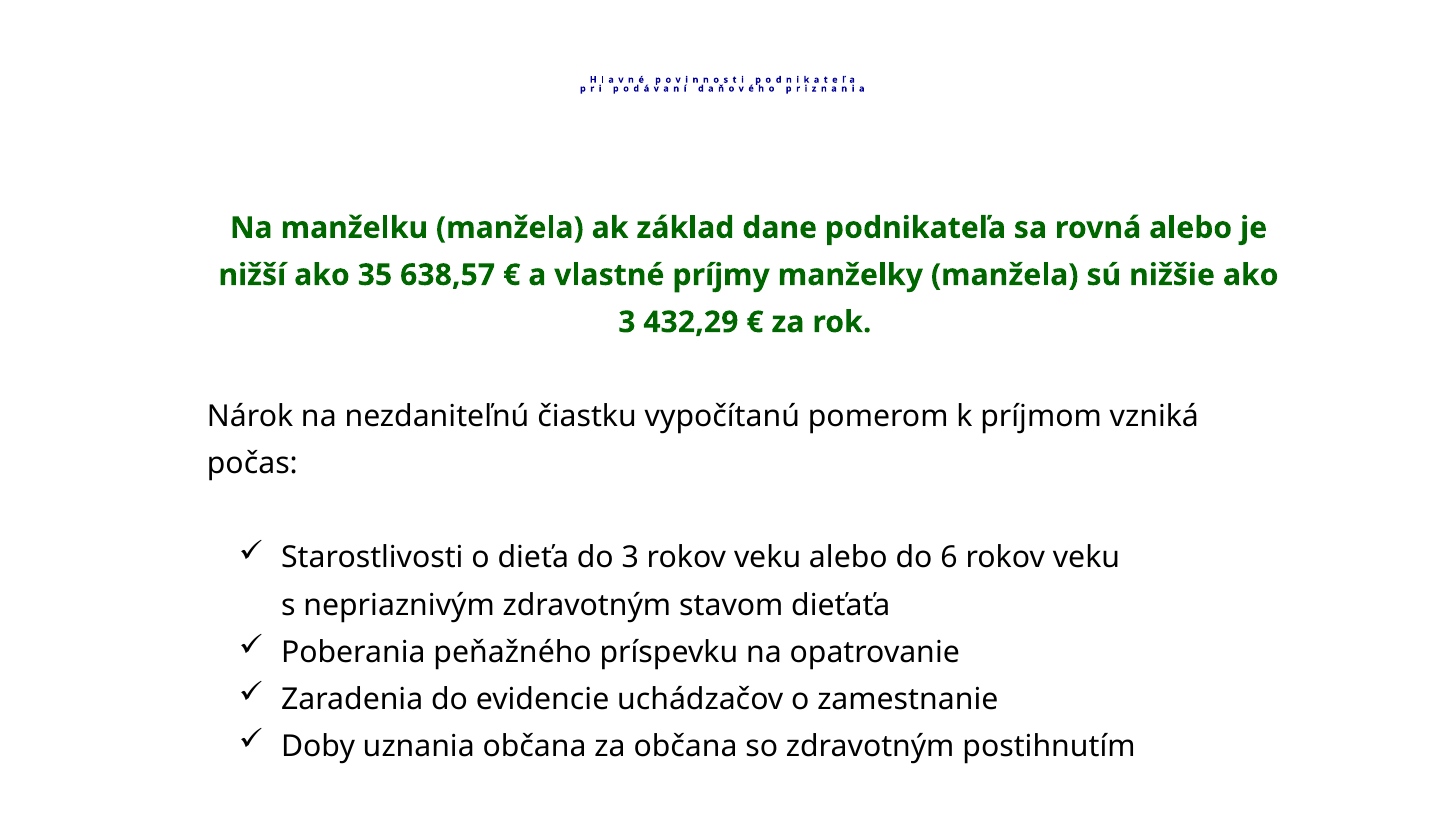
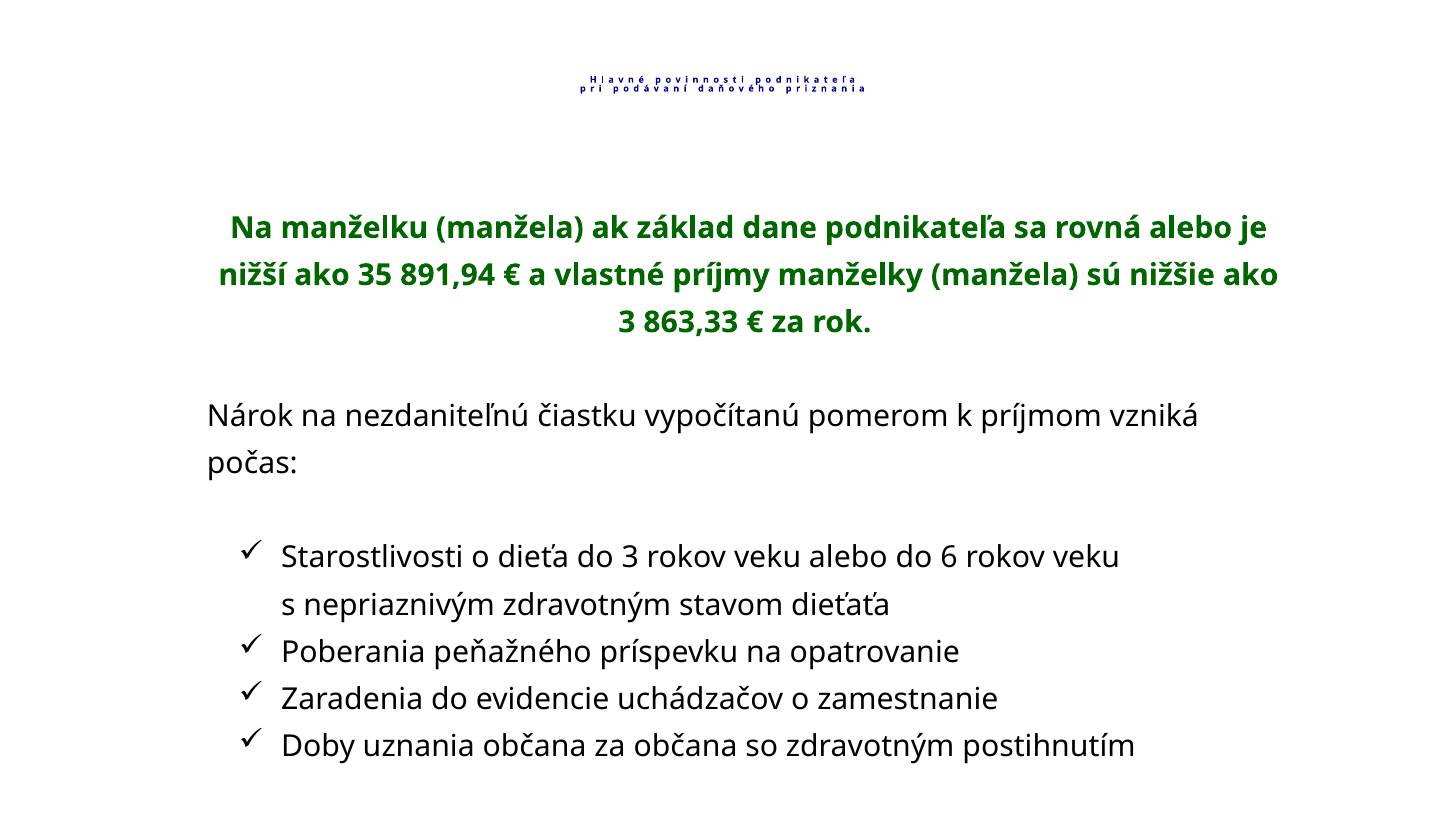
638,57: 638,57 -> 891,94 (448, 275)
432,29: 432,29 -> 863,33 (691, 322)
